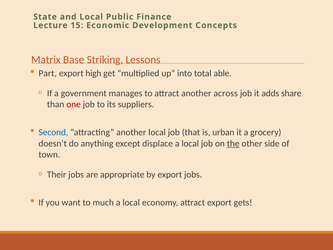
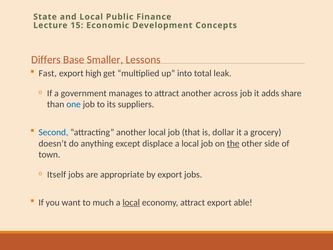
Matrix: Matrix -> Differs (46, 60)
Striking: Striking -> Smaller (105, 60)
Part: Part -> Fast (48, 73)
able: able -> leak (223, 73)
one colour: red -> blue (74, 104)
urban: urban -> dollar (223, 132)
Their: Their -> Itself (57, 174)
local underline: none -> present (131, 202)
gets: gets -> able (243, 202)
